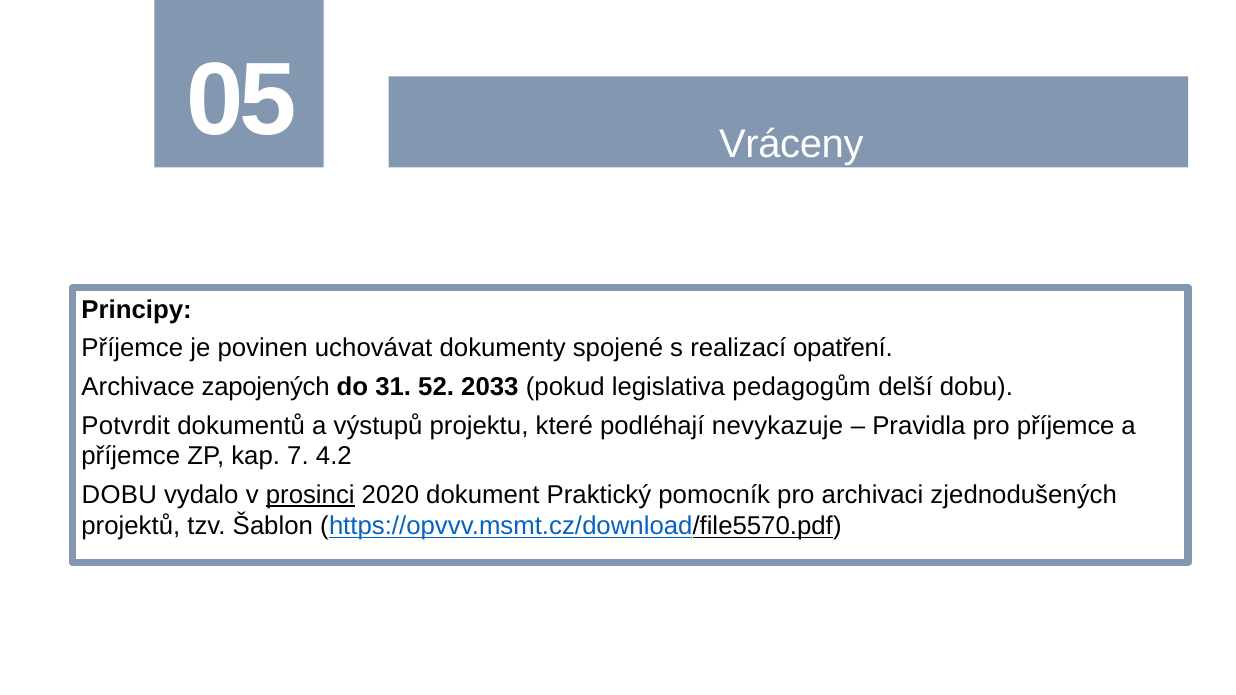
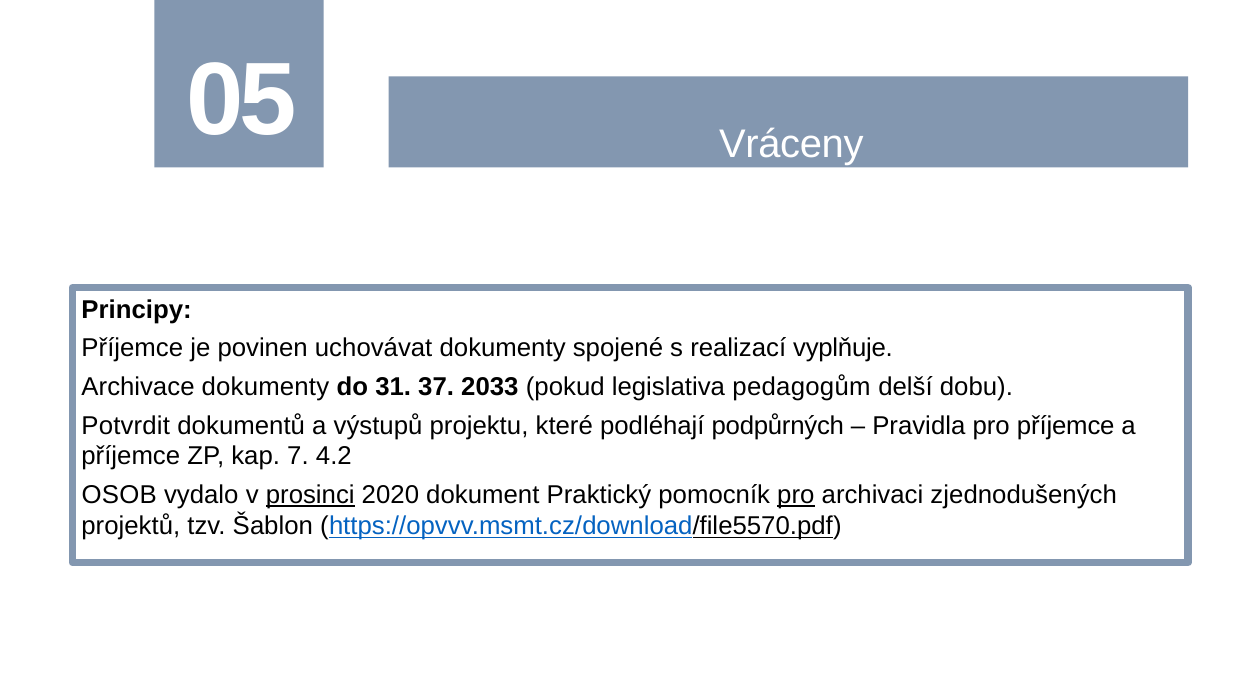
opatření: opatření -> vyplňuje (843, 348)
Archivace zapojených: zapojených -> dokumenty (265, 387)
52: 52 -> 37 (436, 387)
nevykazuje: nevykazuje -> podpůrných (778, 426)
DOBU: DOBU -> OSOB (119, 495)
pro underline: none -> present (796, 495)
